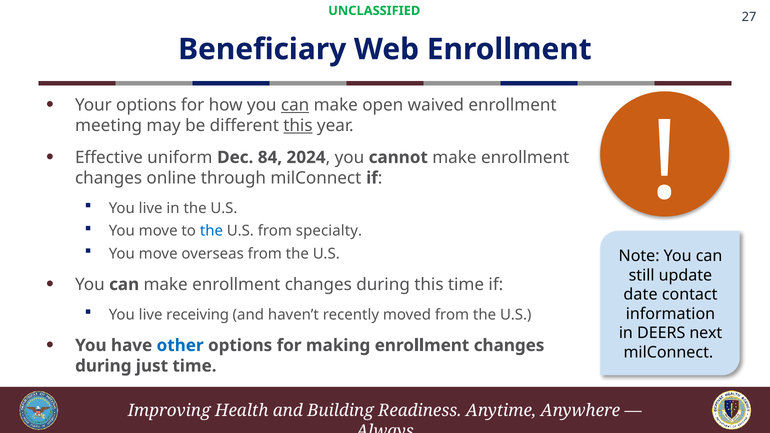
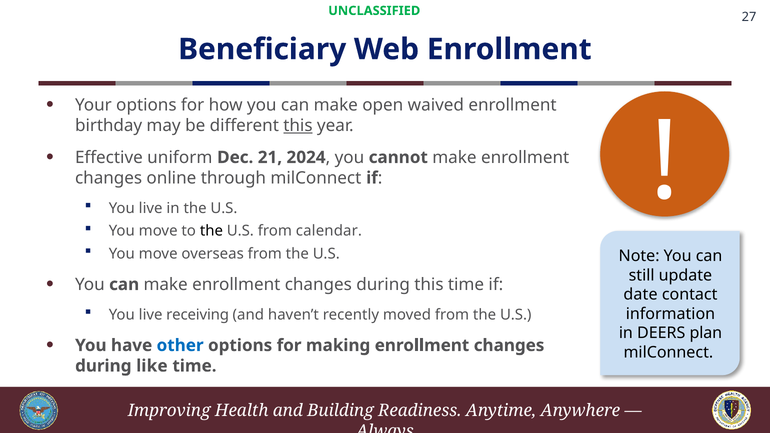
can underline: present -> none (295, 105)
meeting: meeting -> birthday (109, 126)
84: 84 -> 21 (270, 157)
the colour: blue -> black (211, 231)
specialty: specialty -> calendar (329, 231)
next: next -> plan (706, 333)
just: just -> like (152, 366)
